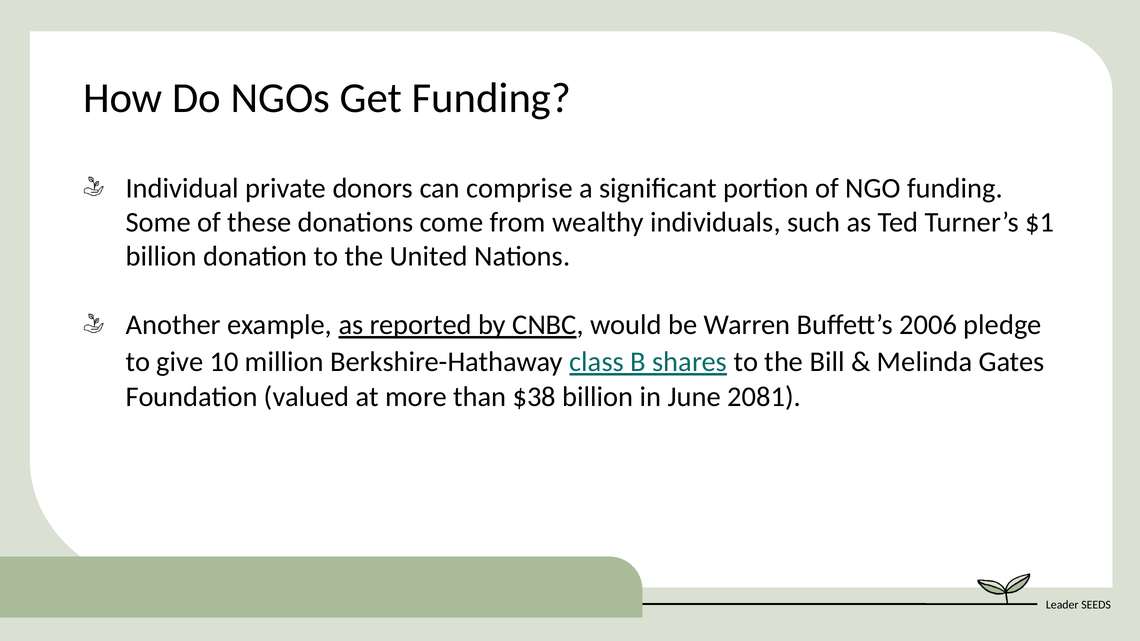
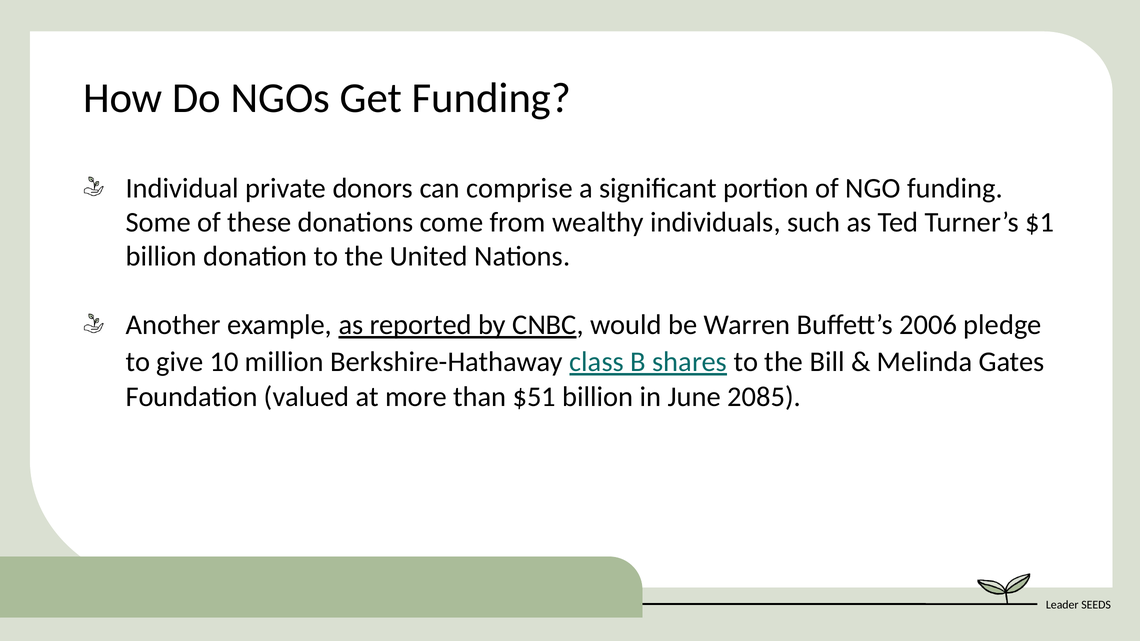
$38: $38 -> $51 (534, 397)
2081: 2081 -> 2085 (764, 397)
